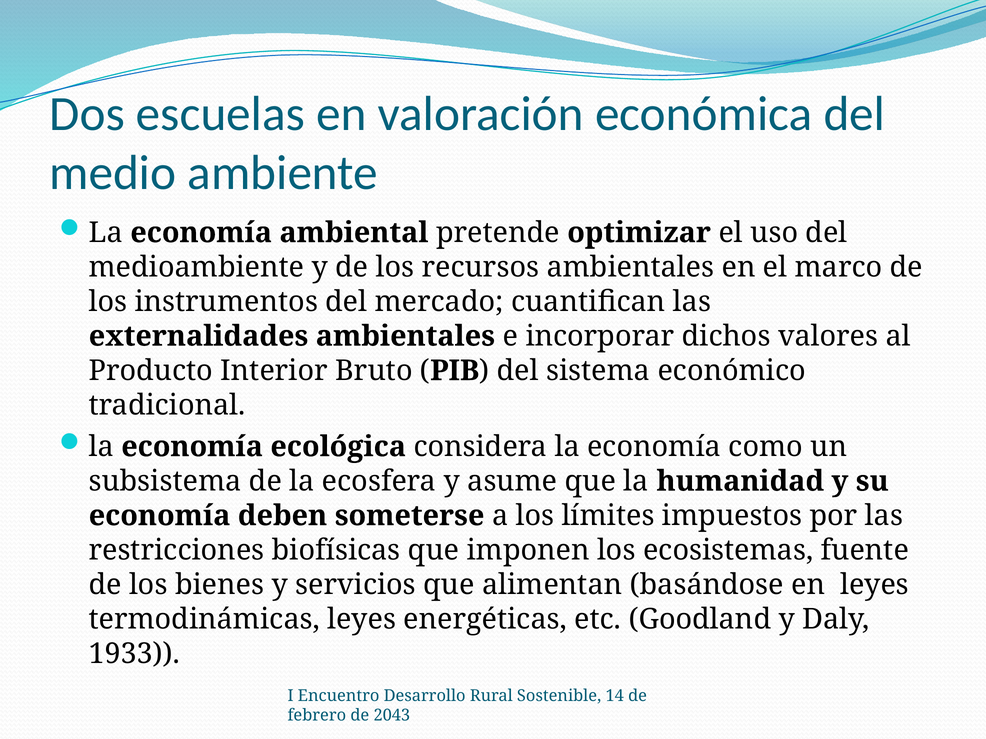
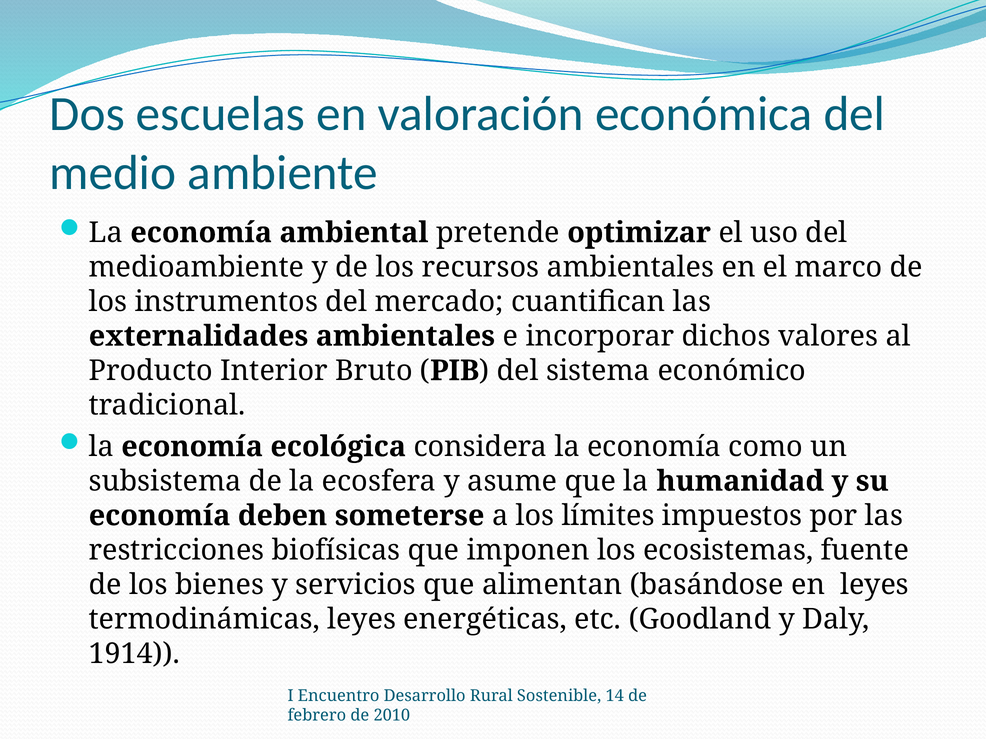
1933: 1933 -> 1914 (134, 654)
2043: 2043 -> 2010 (392, 716)
